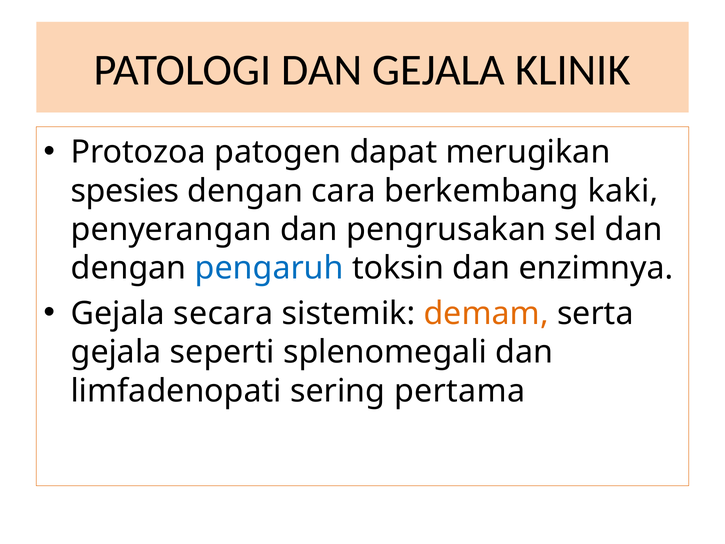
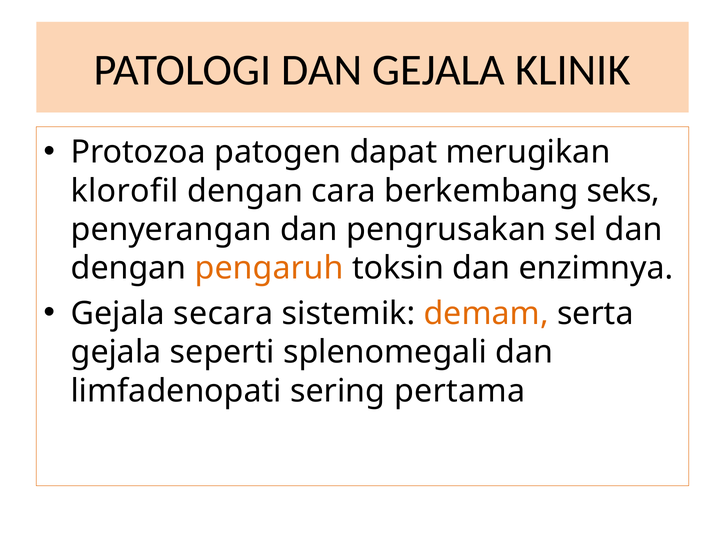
spesies: spesies -> klorofil (125, 191)
kaki: kaki -> seks (623, 191)
pengaruh colour: blue -> orange (269, 268)
